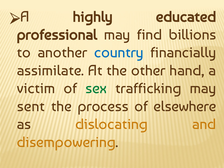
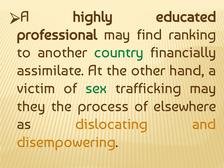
billions: billions -> ranking (192, 35)
country colour: blue -> green (119, 53)
sent: sent -> they (31, 106)
